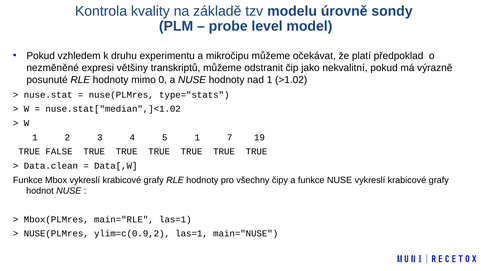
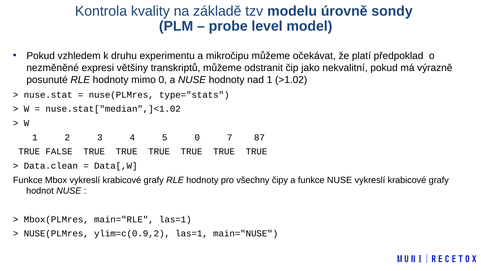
5 1: 1 -> 0 (197, 137)
19: 19 -> 87 (259, 137)
